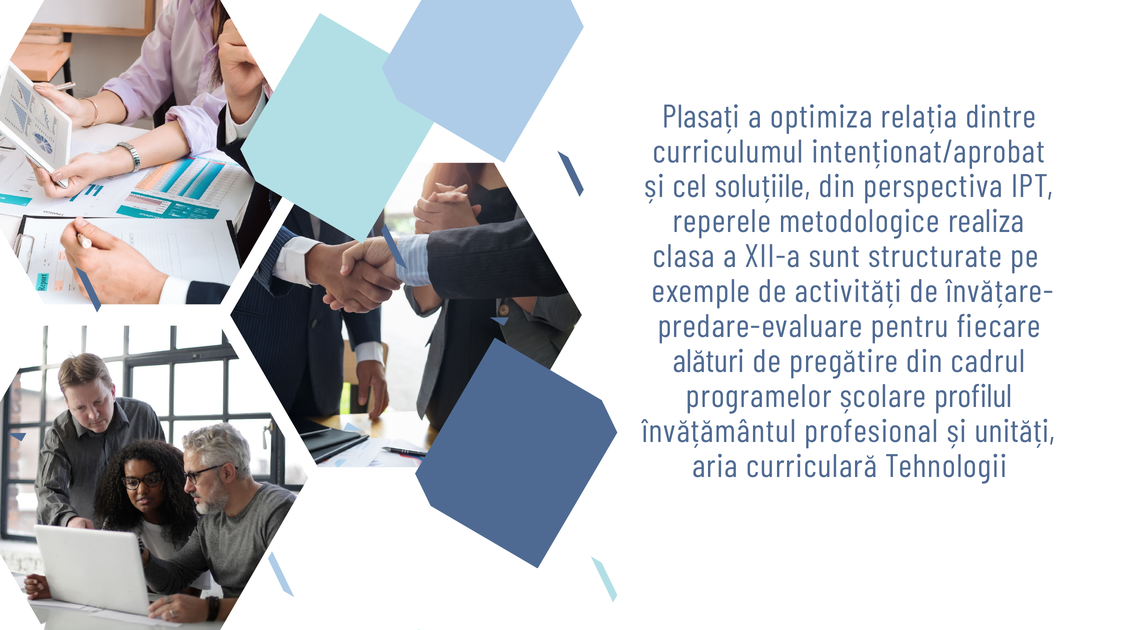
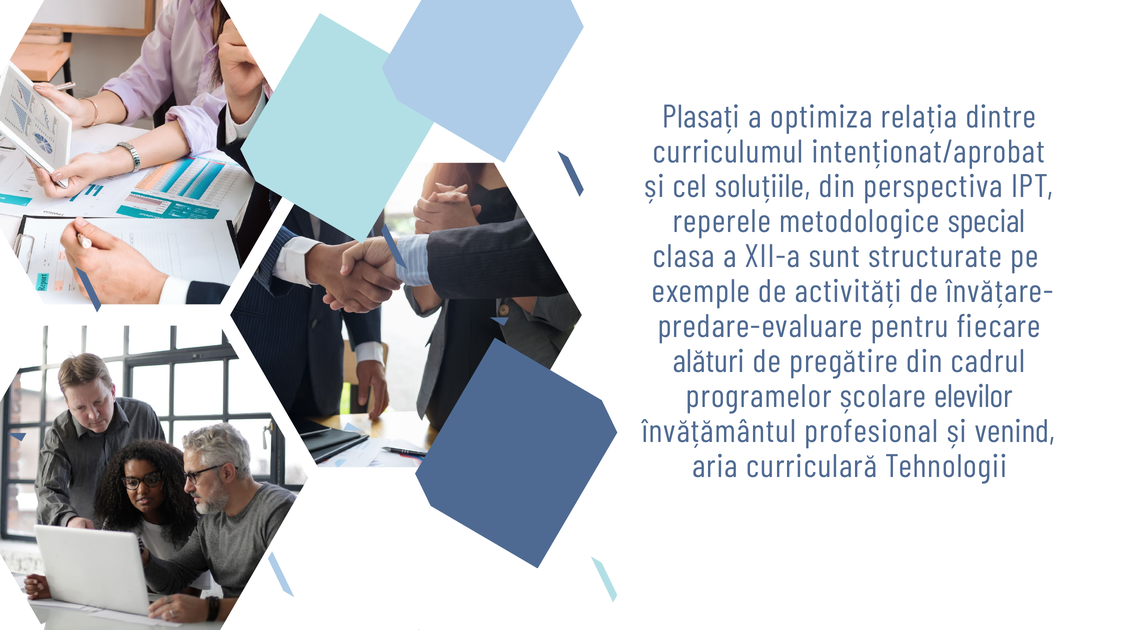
realiza: realiza -> special (986, 222)
profilul: profilul -> elevilor (974, 397)
unități: unități -> venind (1015, 432)
